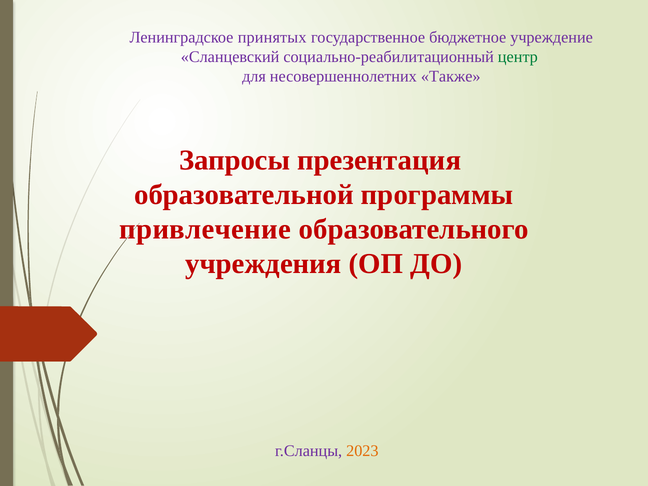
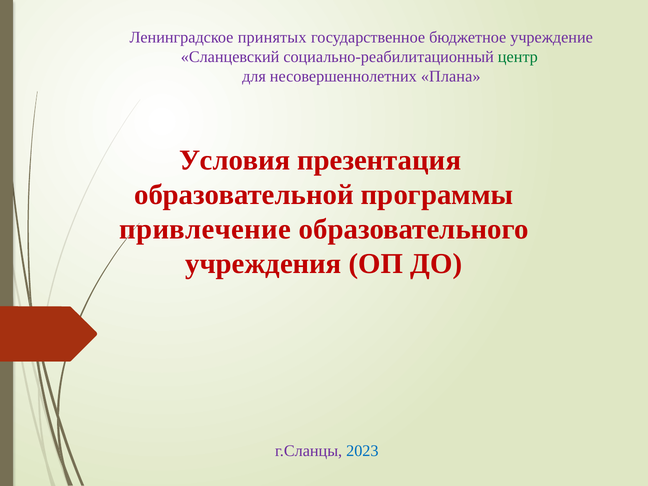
Также: Также -> Плана (451, 77)
Запросы: Запросы -> Условия (235, 160)
2023 colour: orange -> blue (362, 451)
